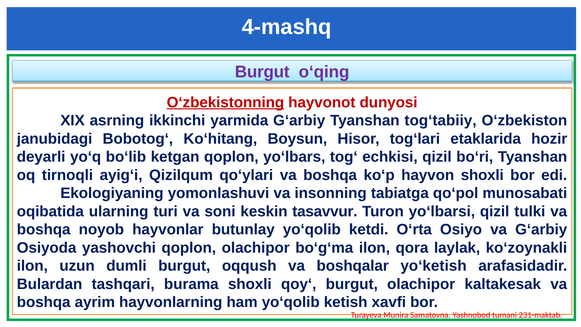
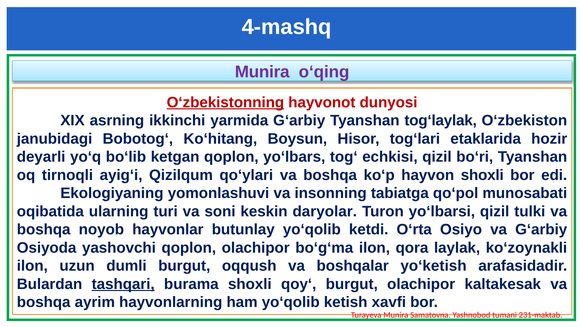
Burgut: Burgut -> Munira (262, 72)
tog‘tabiiy: tog‘tabiiy -> tog‘laylak (441, 121)
tasavvur: tasavvur -> daryolar (325, 211)
tashqari underline: none -> present (123, 284)
